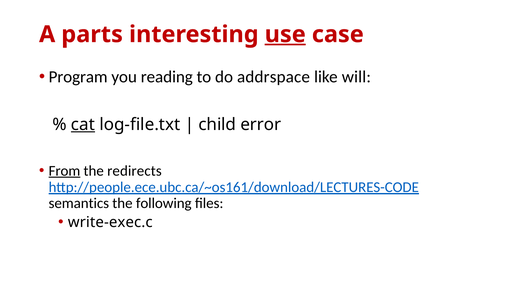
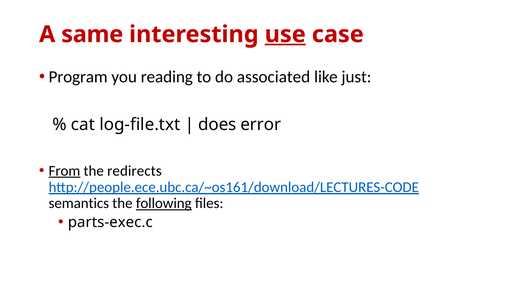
parts: parts -> same (92, 34)
addrspace: addrspace -> associated (274, 77)
will: will -> just (356, 77)
cat underline: present -> none (83, 124)
child: child -> does (217, 124)
following underline: none -> present (164, 203)
write-exec.c: write-exec.c -> parts-exec.c (110, 222)
